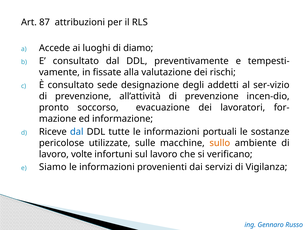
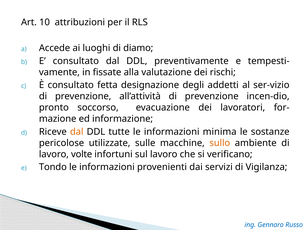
87: 87 -> 10 (45, 22)
sede: sede -> fetta (107, 85)
dal colour: blue -> orange (77, 131)
portuali: portuali -> minima (220, 131)
Siamo: Siamo -> Tondo (53, 167)
